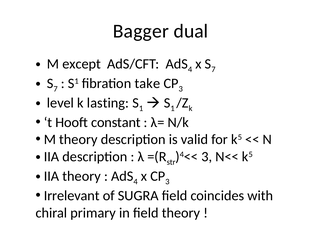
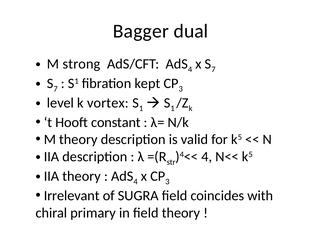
except: except -> strong (82, 64)
take: take -> kept (147, 83)
lasting: lasting -> vortex (108, 103)
3: 3 -> 4 (207, 156)
